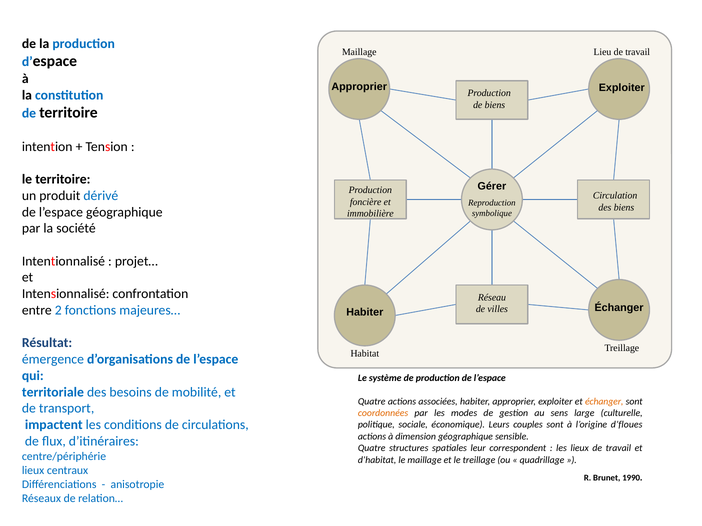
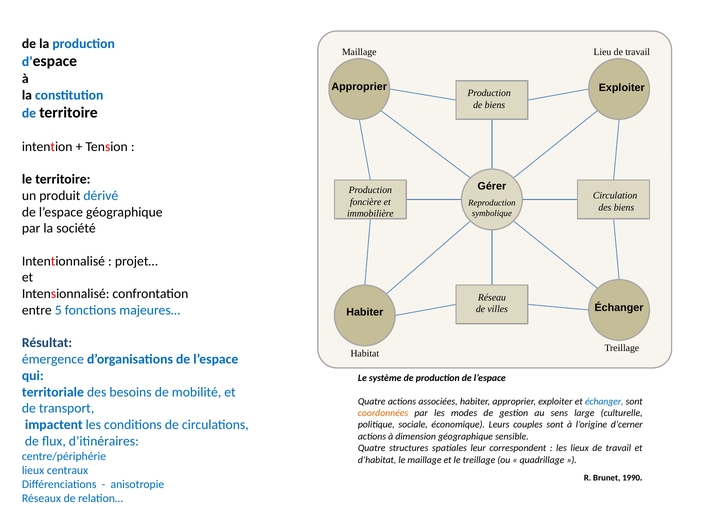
2: 2 -> 5 (58, 311)
échanger colour: orange -> blue (604, 402)
d’floues: d’floues -> d’cerner (627, 425)
